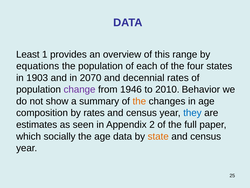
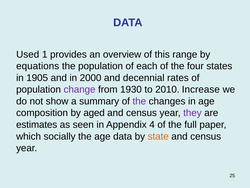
Least: Least -> Used (28, 54)
1903: 1903 -> 1905 (37, 78)
2070: 2070 -> 2000 (91, 78)
1946: 1946 -> 1930 (131, 89)
Behavior: Behavior -> Increase (201, 89)
the colour: orange -> purple (139, 101)
by rates: rates -> aged (94, 113)
they colour: blue -> purple (192, 113)
2: 2 -> 4 (152, 124)
